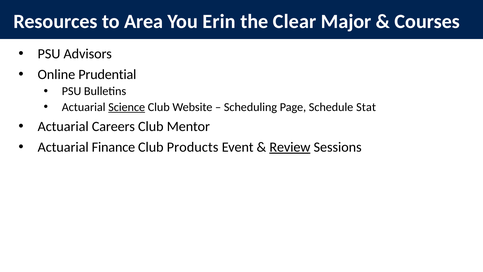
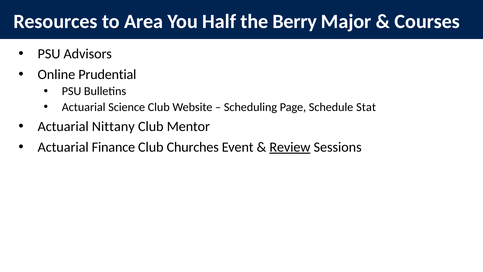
Erin: Erin -> Half (219, 22)
Clear: Clear -> Berry (295, 22)
Science underline: present -> none (127, 107)
Careers: Careers -> Nittany (113, 126)
Products: Products -> Churches (193, 147)
